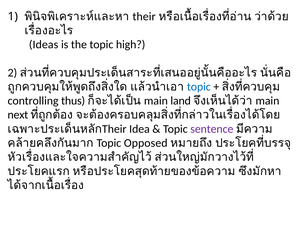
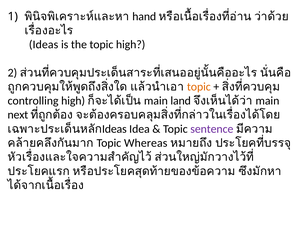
their: their -> hand (144, 16)
topic colour: blue -> orange (199, 87)
controlling thus: thus -> high (73, 101)
Their: Their -> Ideas (114, 129)
Opposed: Opposed -> Whereas (146, 143)
